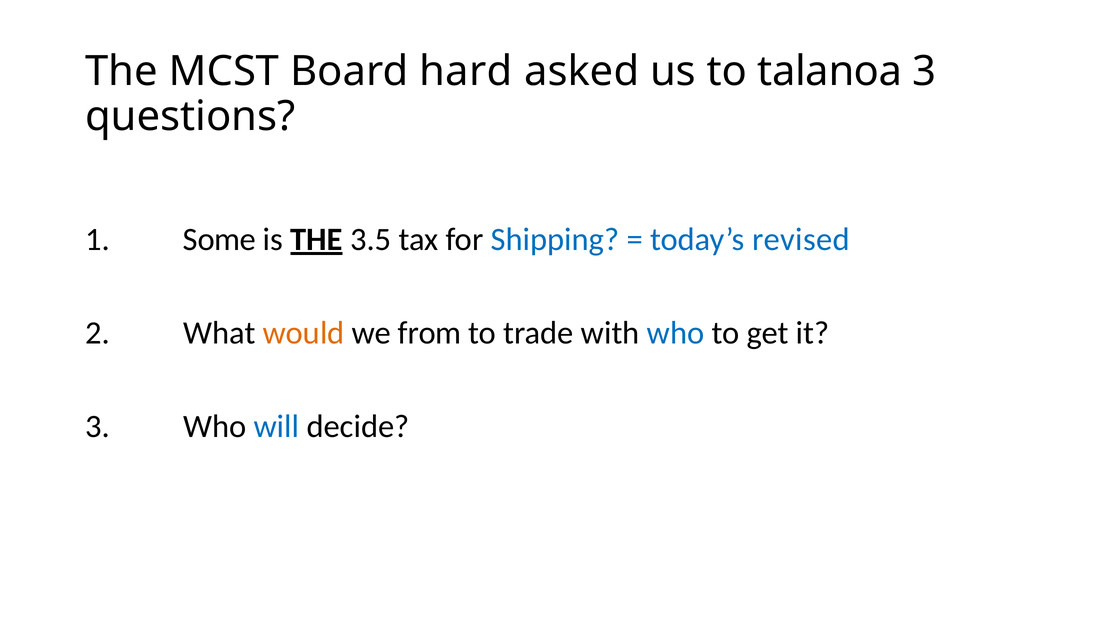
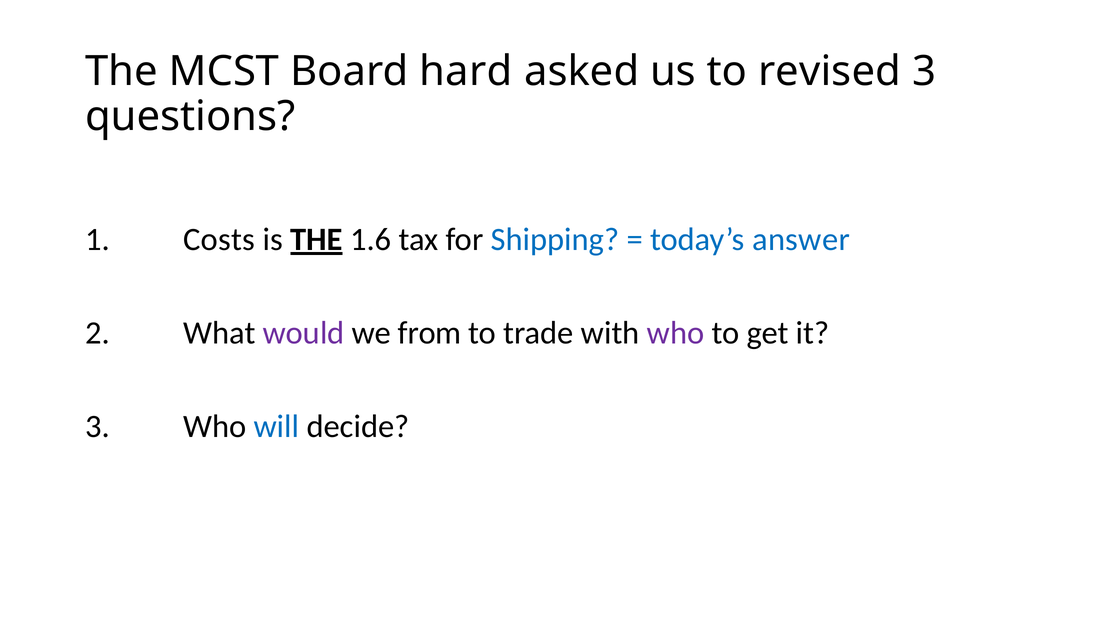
talanoa: talanoa -> revised (830, 71)
Some: Some -> Costs (219, 239)
3.5: 3.5 -> 1.6 (371, 239)
revised: revised -> answer (801, 239)
would colour: orange -> purple (304, 333)
who colour: blue -> purple (676, 333)
